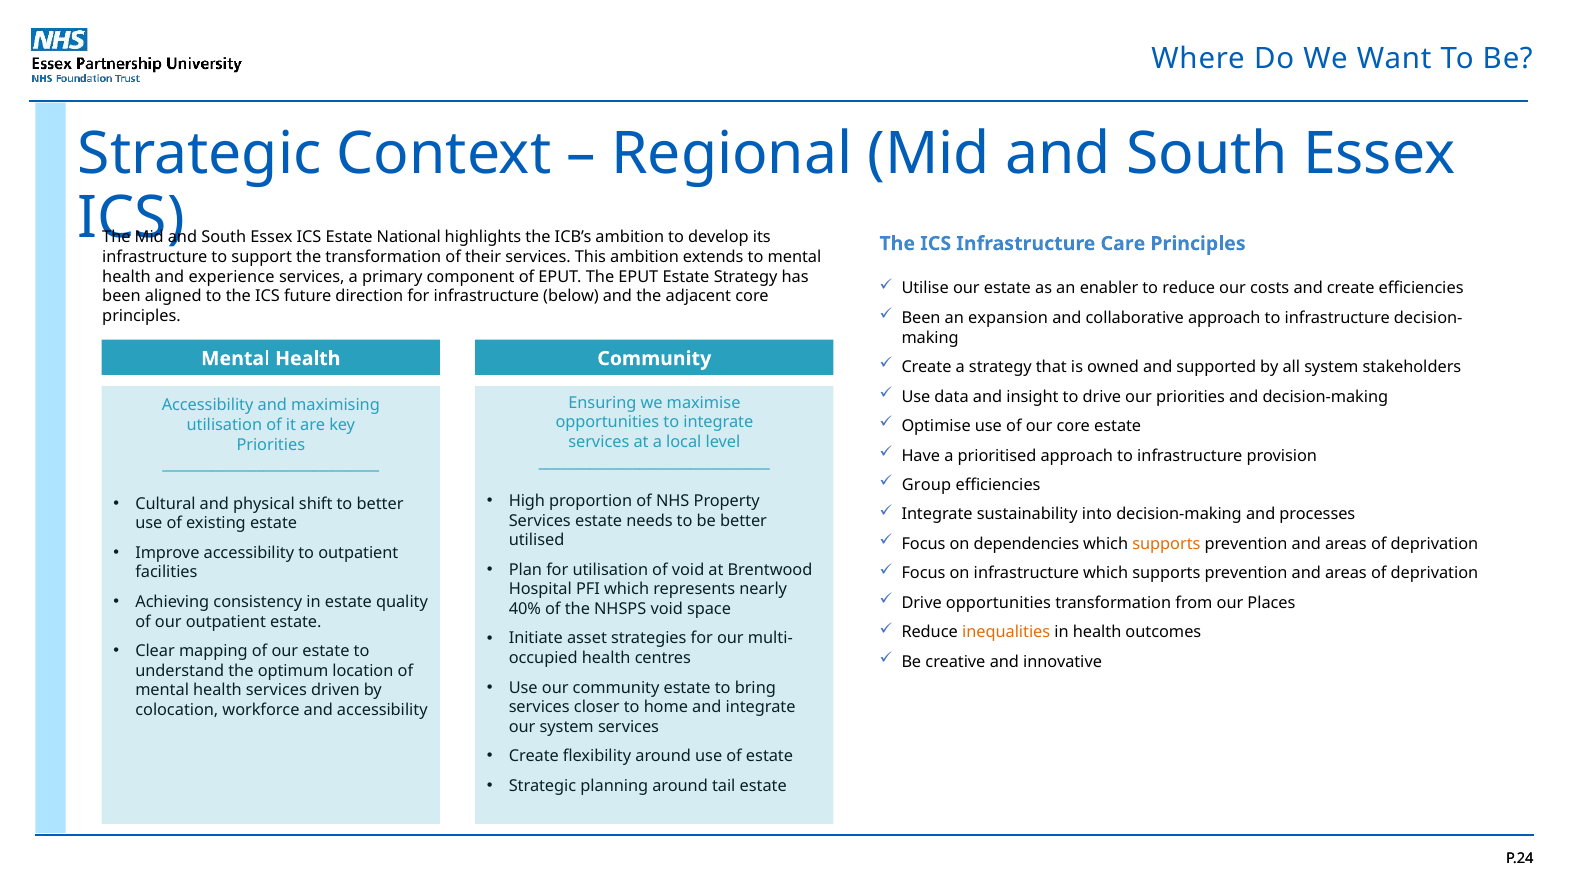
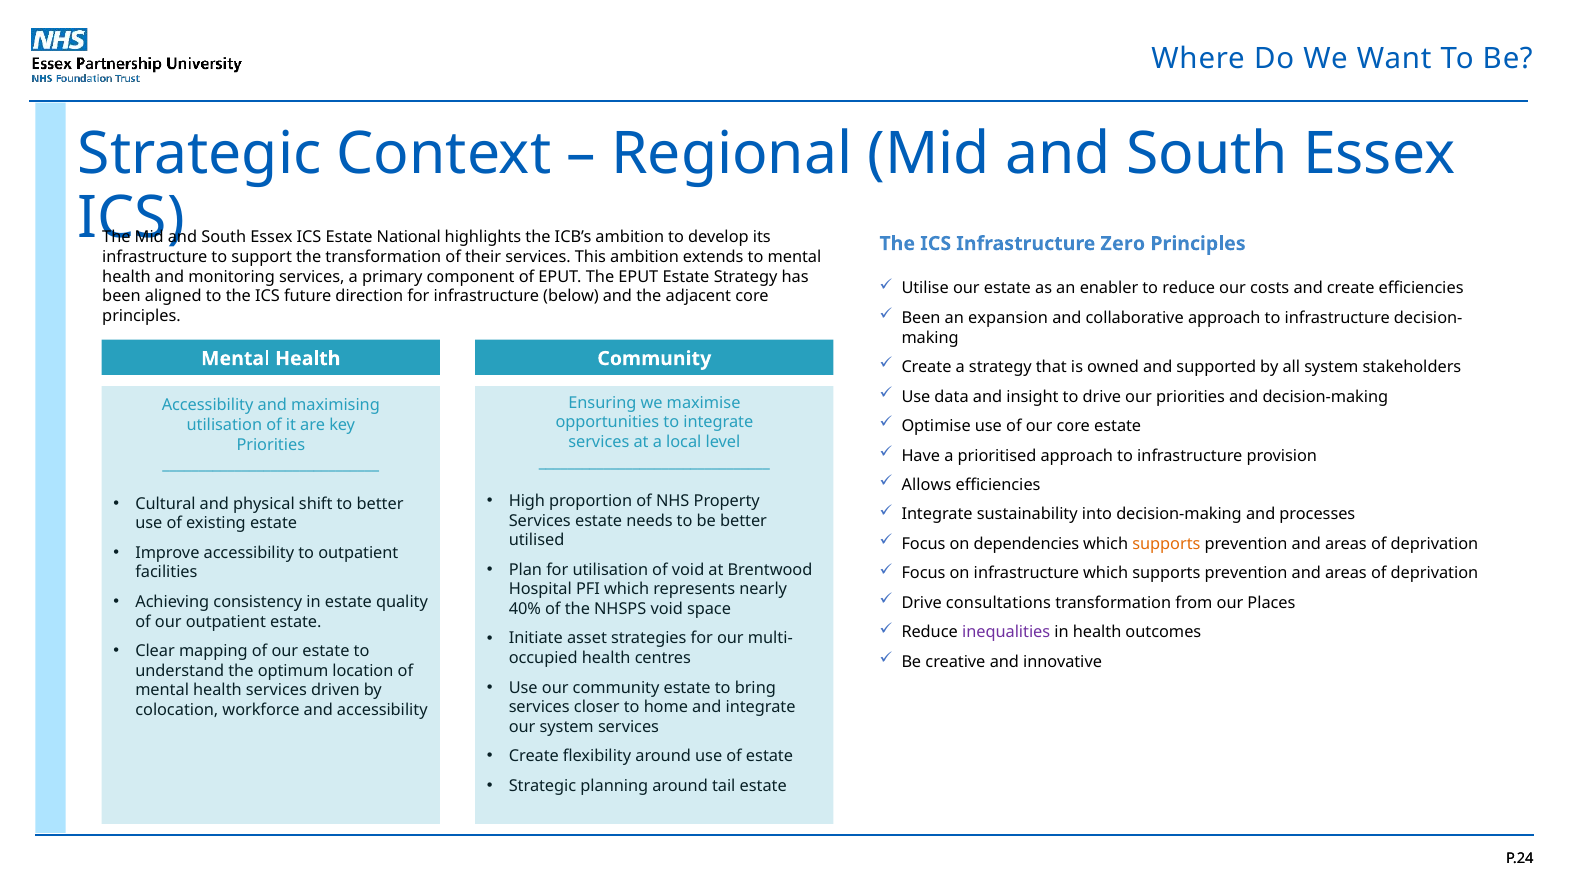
Care: Care -> Zero (1123, 244)
experience: experience -> monitoring (232, 277)
Group: Group -> Allows (926, 485)
Drive opportunities: opportunities -> consultations (998, 603)
inequalities colour: orange -> purple (1006, 632)
